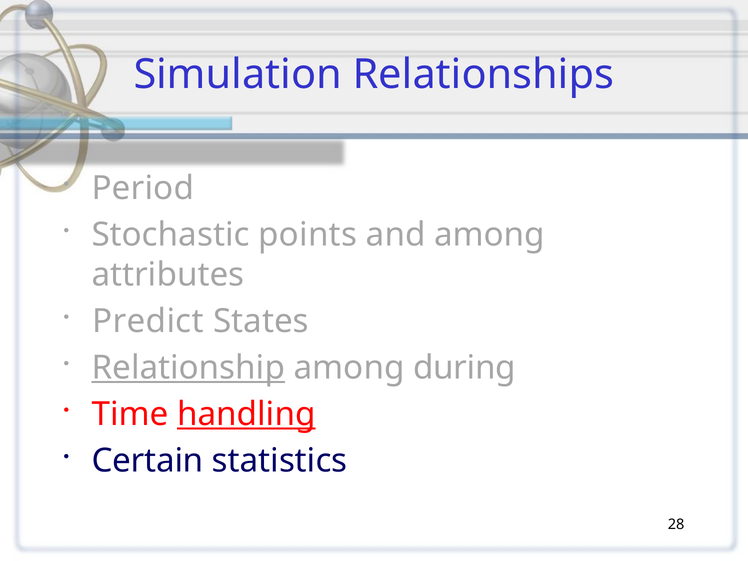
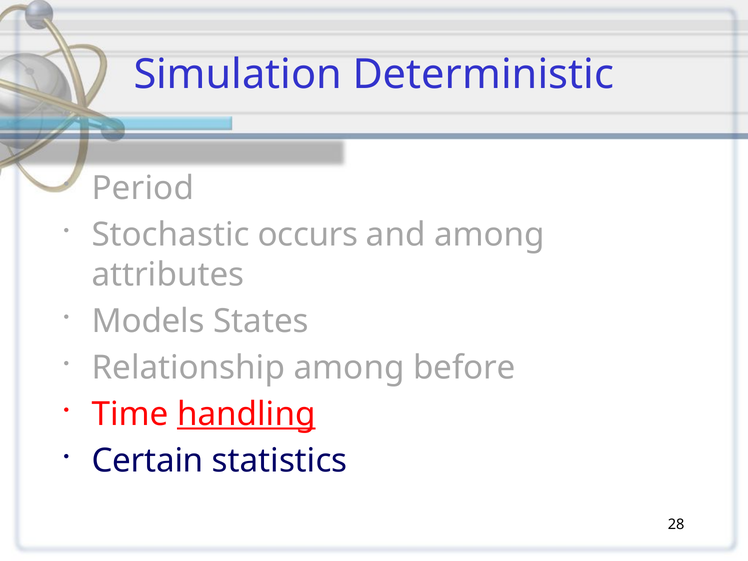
Relationships: Relationships -> Deterministic (483, 75)
points: points -> occurs (308, 235)
Predict: Predict -> Models (148, 321)
Relationship underline: present -> none (188, 368)
during: during -> before (464, 368)
